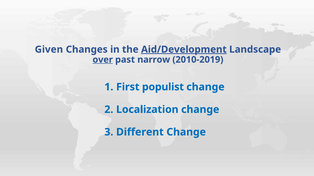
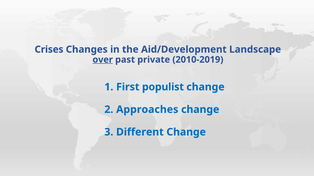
Given: Given -> Crises (49, 50)
Aid/Development underline: present -> none (184, 50)
narrow: narrow -> private (154, 60)
Localization: Localization -> Approaches (147, 110)
